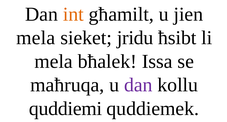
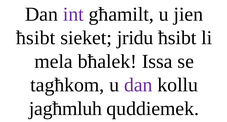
int colour: orange -> purple (73, 14)
mela: mela -> ħsibt (36, 38)
maħruqa: maħruqa -> tagħkom (67, 85)
quddiemi: quddiemi -> jagħmluh (65, 109)
